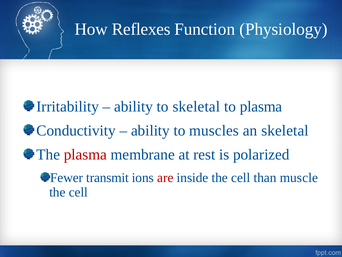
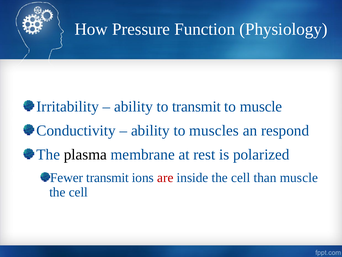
Reflexes: Reflexes -> Pressure (141, 29)
to skeletal: skeletal -> transmit (196, 106)
to plasma: plasma -> muscle (261, 106)
an skeletal: skeletal -> respond (285, 130)
plasma colour: red -> black (85, 154)
